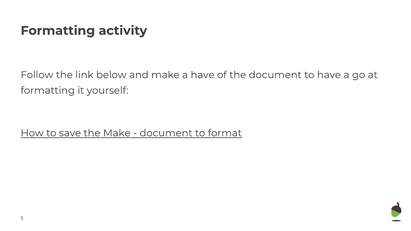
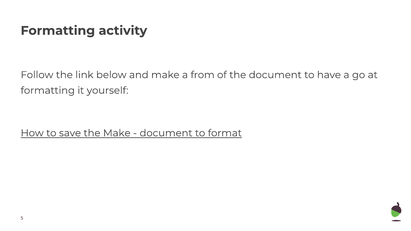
a have: have -> from (203, 75)
